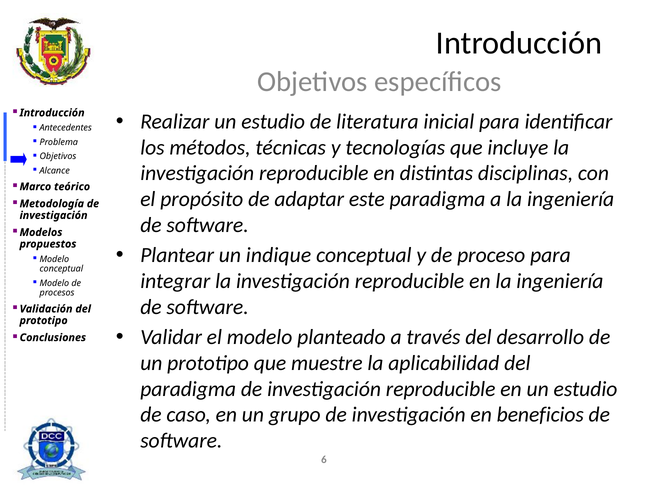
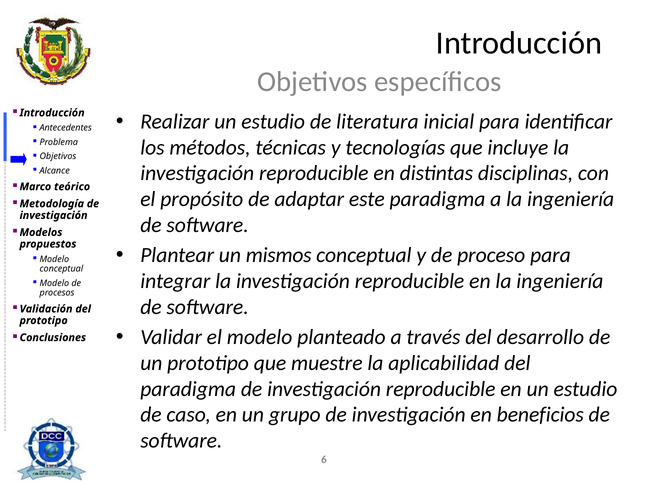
indique: indique -> mismos (279, 255)
